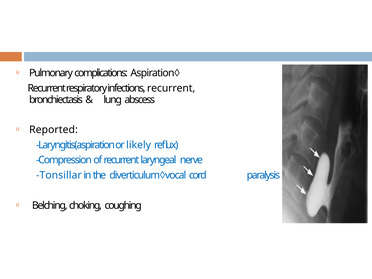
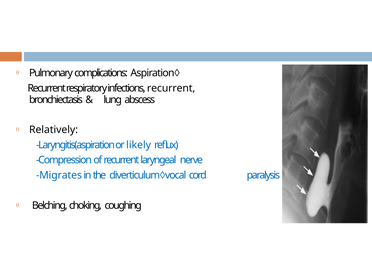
Reported: Reported -> Relatively (54, 130)
Tonsillar: Tonsillar -> Migrates (59, 175)
